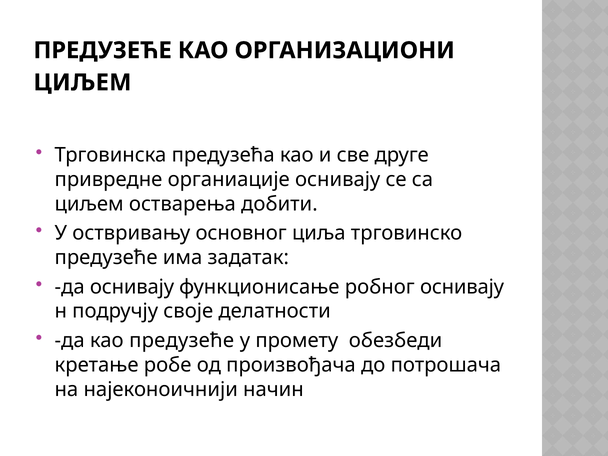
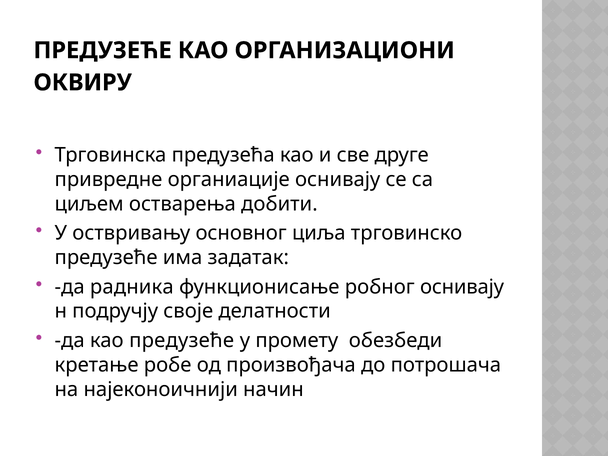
ЦИЉЕМ: ЦИЉЕМ -> ОКВИРУ (83, 83)
да оснивају: оснивају -> радника (132, 287)
